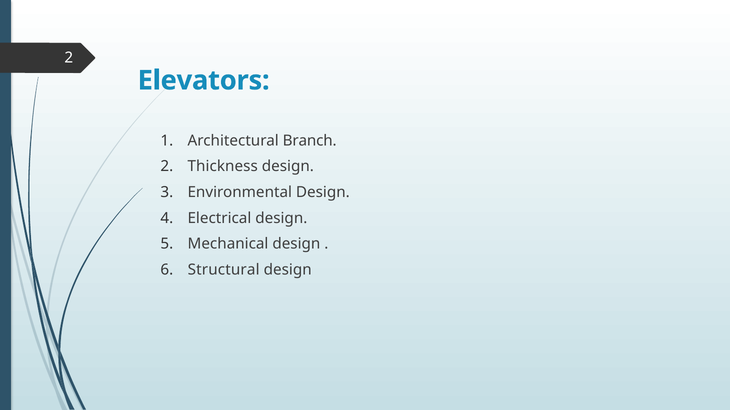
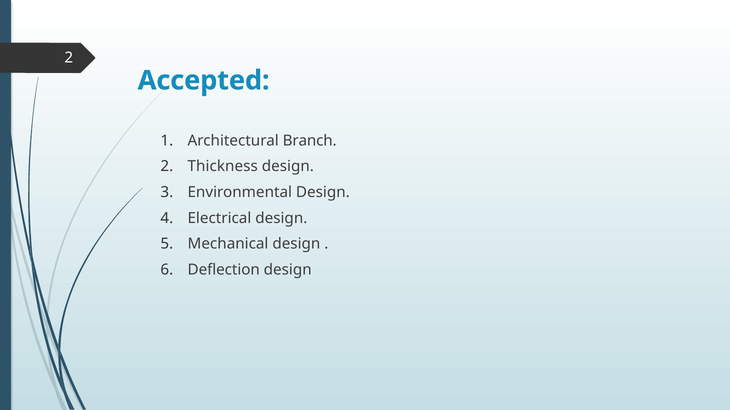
Elevators: Elevators -> Accepted (204, 81)
Structural: Structural -> Deflection (224, 270)
